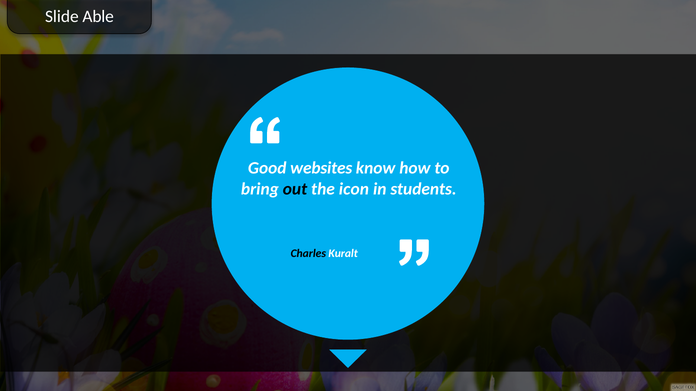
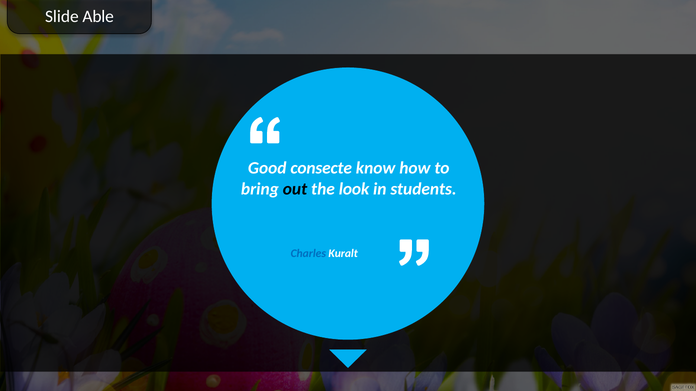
websites: websites -> consecte (321, 168)
icon: icon -> look (354, 189)
Charles colour: black -> blue (308, 254)
